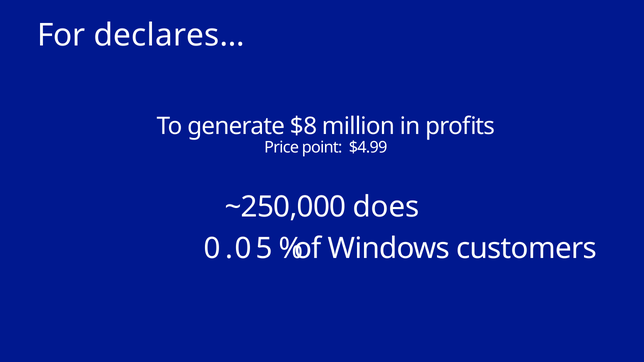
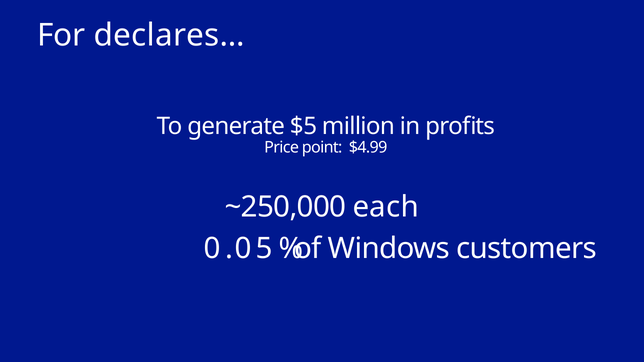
$8: $8 -> $5 (303, 126)
does: does -> each (386, 207)
